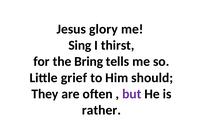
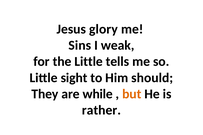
Sing: Sing -> Sins (80, 45)
thirst: thirst -> weak (118, 45)
the Bring: Bring -> Little (89, 62)
grief: grief -> sight (74, 78)
often: often -> while (98, 94)
but colour: purple -> orange (132, 94)
